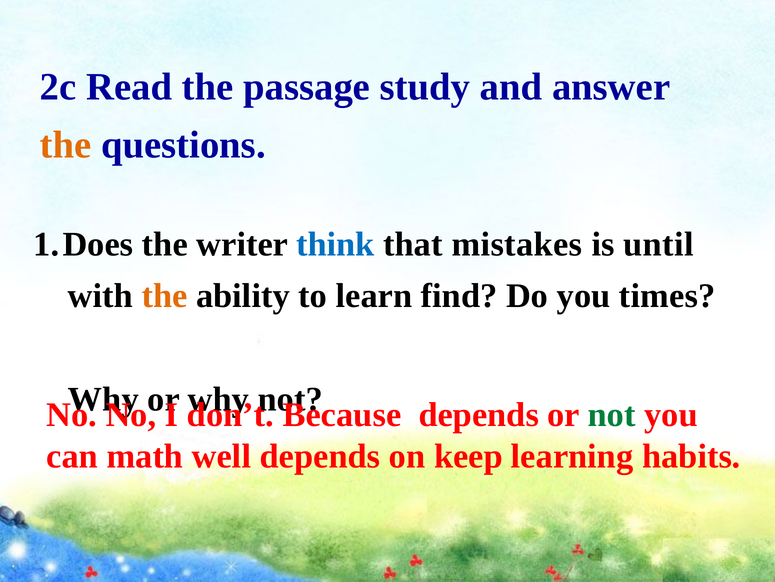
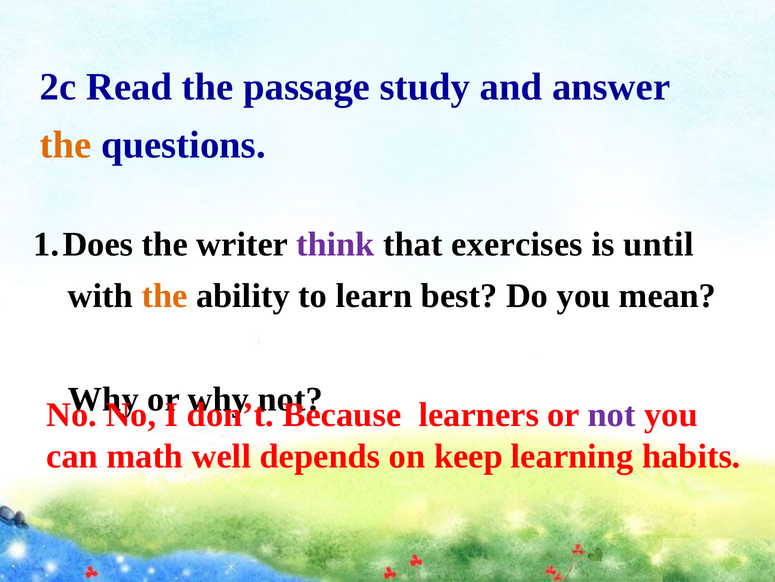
think colour: blue -> purple (335, 244)
mistakes: mistakes -> exercises (517, 244)
find: find -> best (459, 295)
times: times -> mean (668, 295)
Because depends: depends -> learners (479, 414)
not colour: green -> purple (612, 414)
